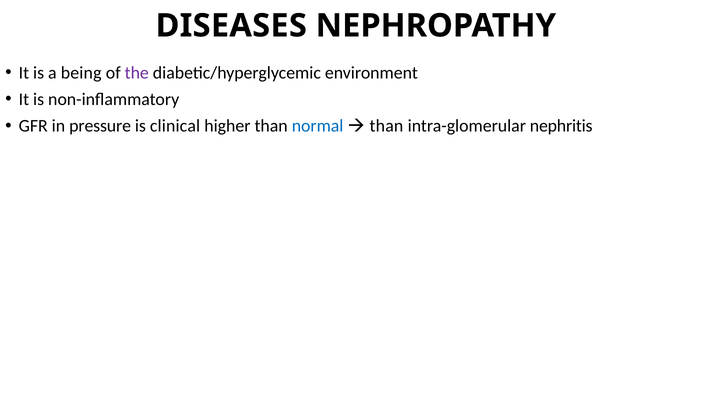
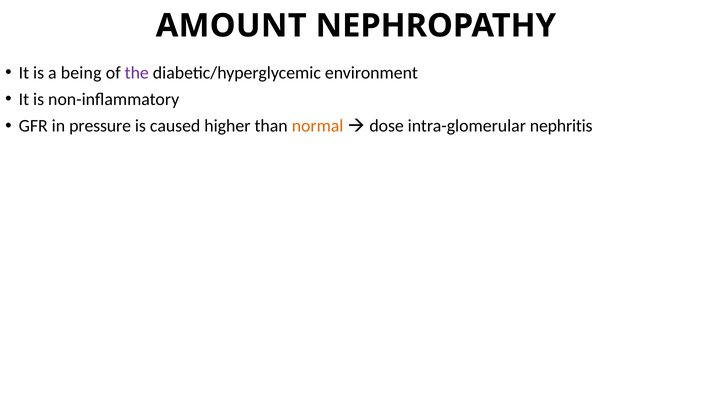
DISEASES: DISEASES -> AMOUNT (231, 26)
clinical: clinical -> caused (175, 126)
normal colour: blue -> orange (318, 126)
than: than -> dose (387, 126)
